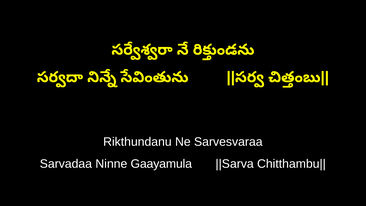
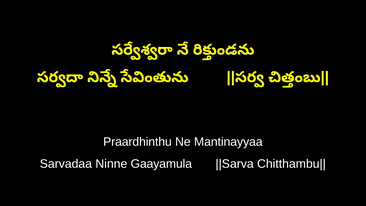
Rikthundanu: Rikthundanu -> Praardhinthu (137, 142)
Sarvesvaraa: Sarvesvaraa -> Mantinayyaa (228, 142)
